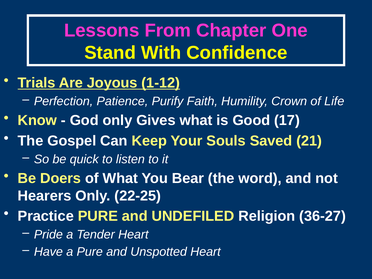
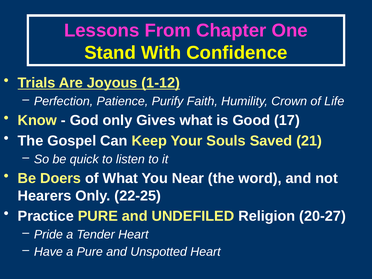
Bear: Bear -> Near (188, 178)
36-27: 36-27 -> 20-27 (323, 216)
